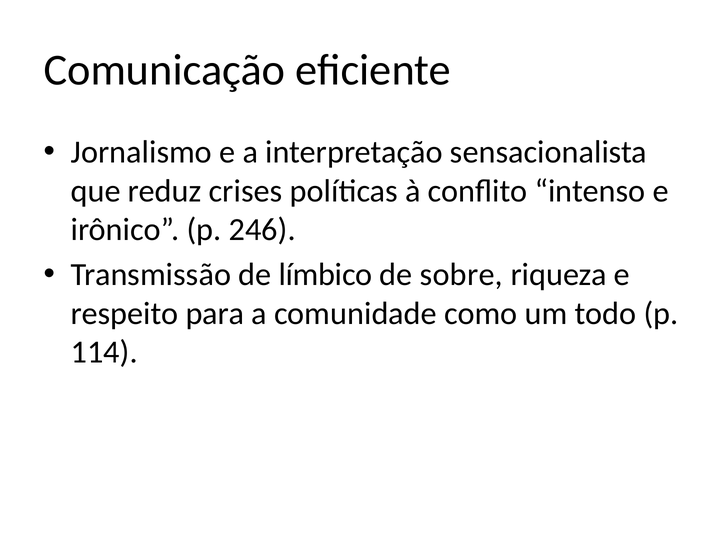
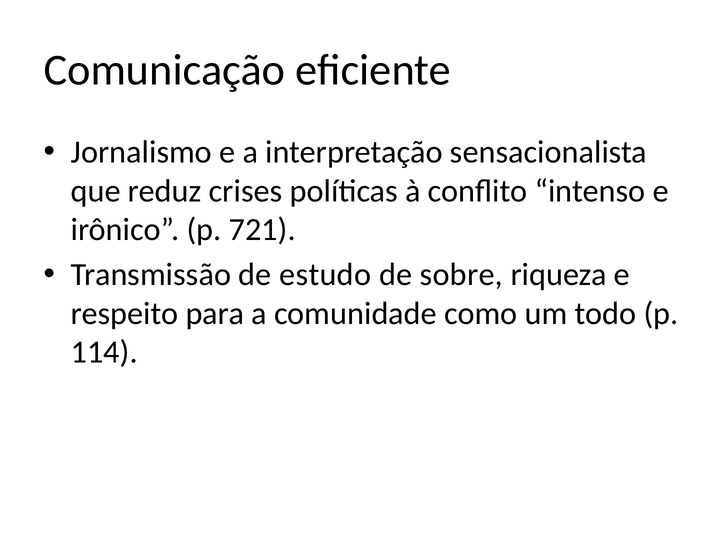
246: 246 -> 721 (262, 230)
límbico: límbico -> estudo (325, 275)
